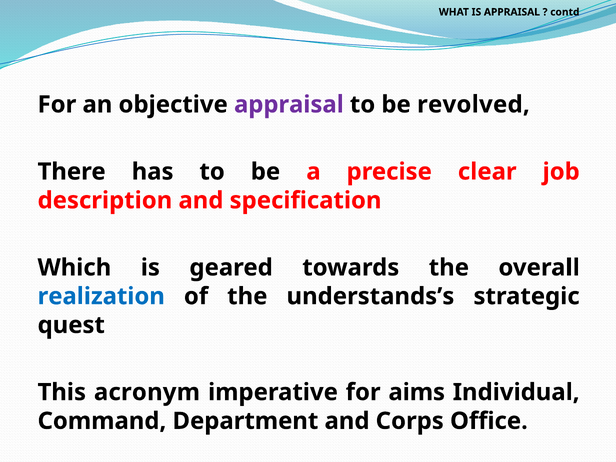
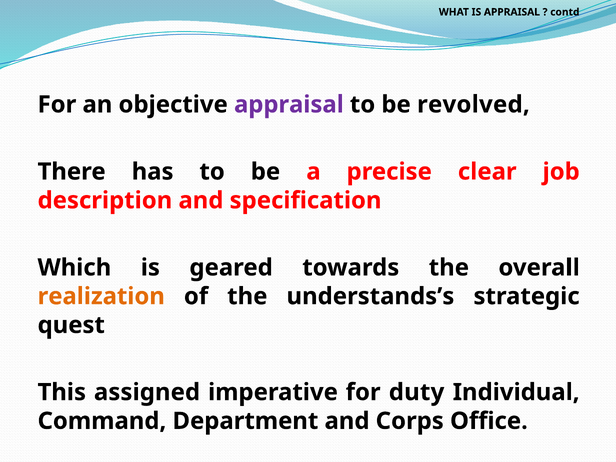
realization colour: blue -> orange (101, 296)
acronym: acronym -> assigned (147, 392)
aims: aims -> duty (417, 392)
